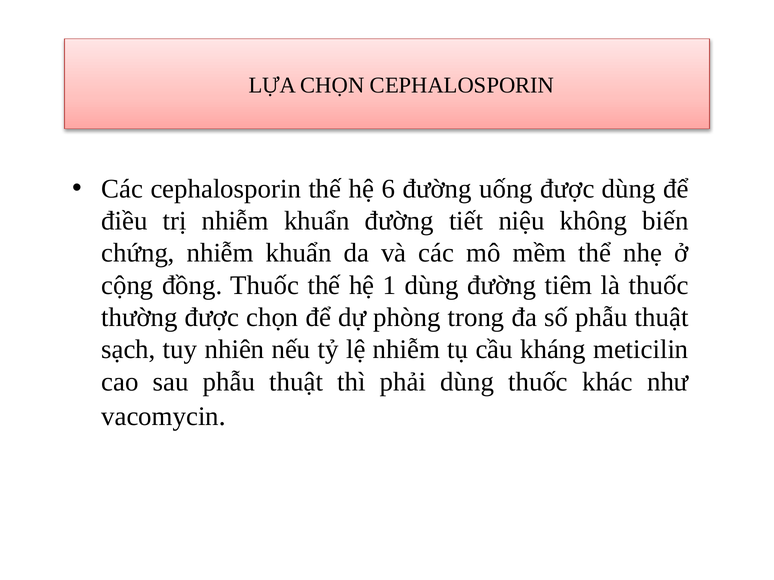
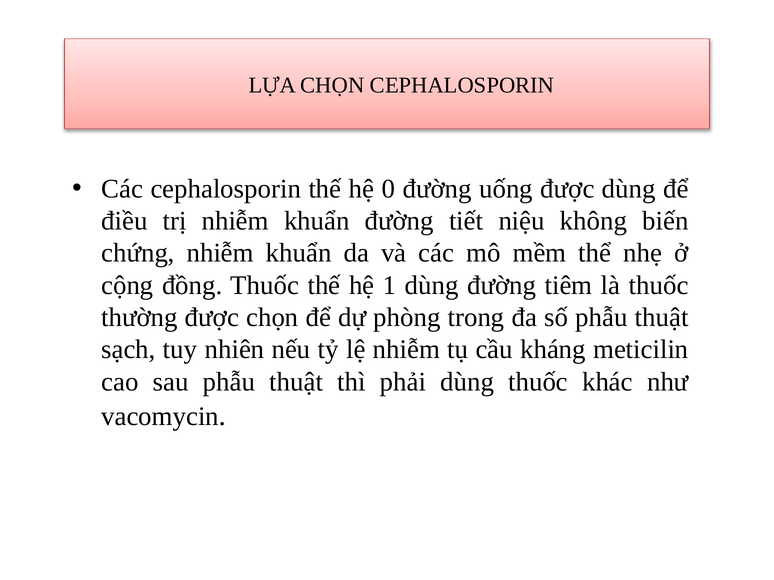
6: 6 -> 0 (388, 189)
